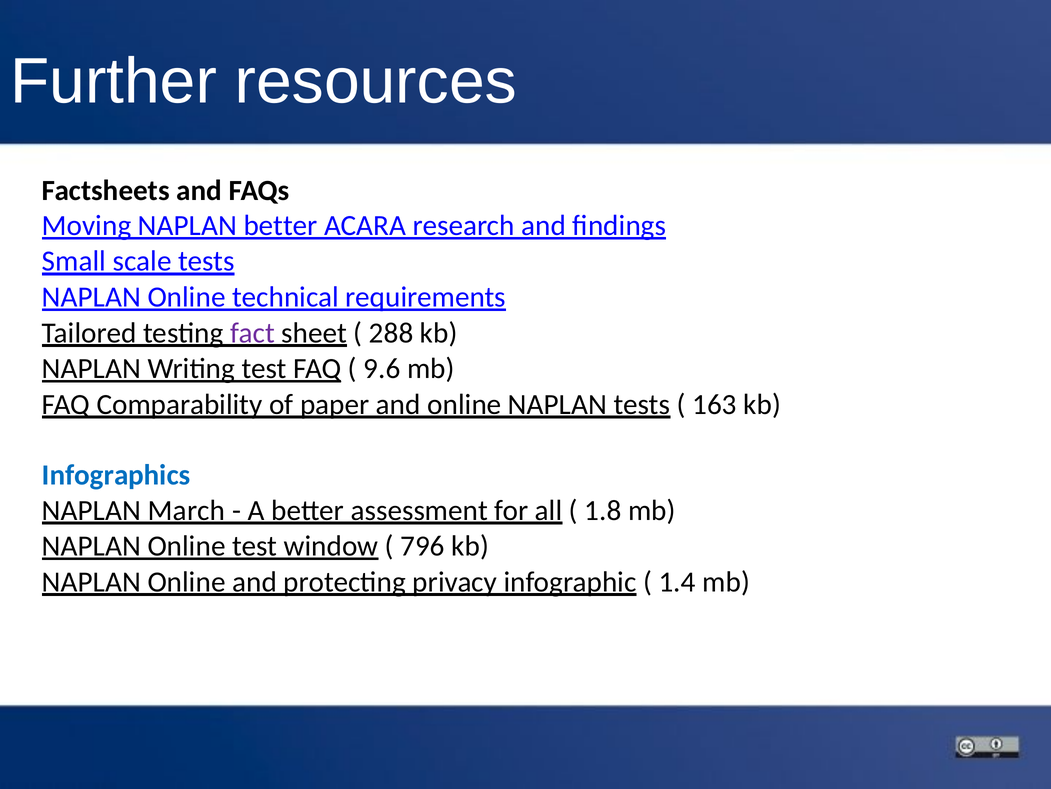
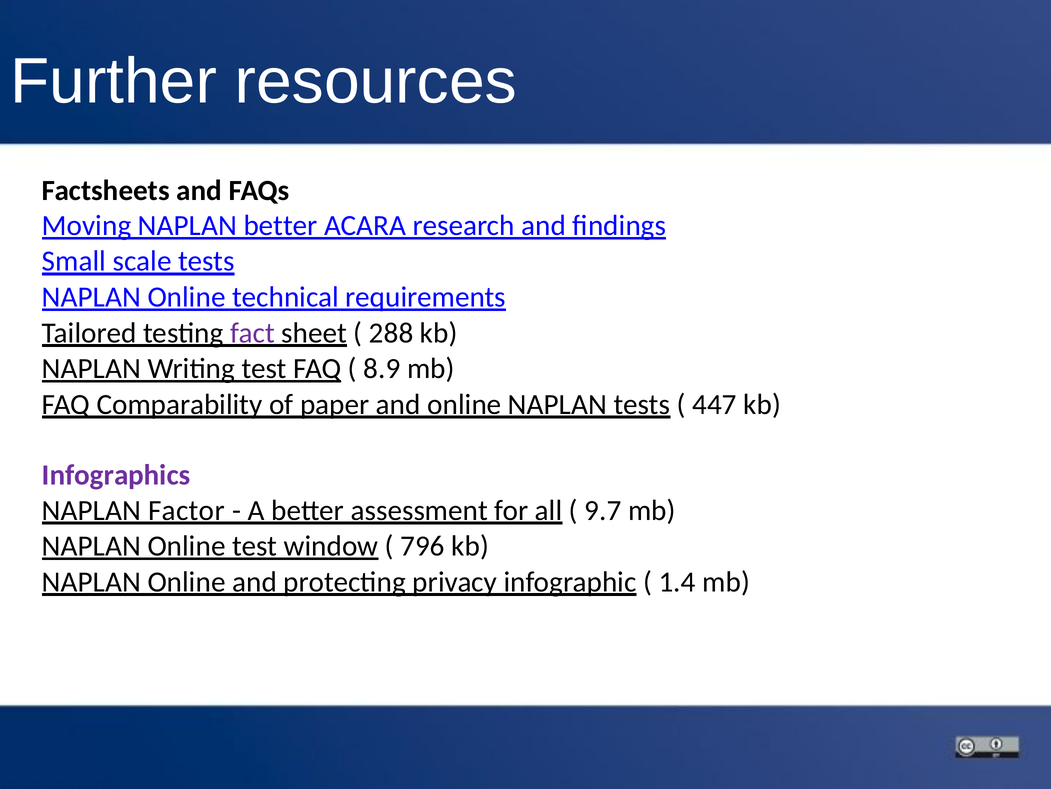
9.6: 9.6 -> 8.9 (382, 368)
163: 163 -> 447 (715, 404)
Infographics colour: blue -> purple (116, 475)
March: March -> Factor (186, 510)
1.8: 1.8 -> 9.7 (603, 510)
